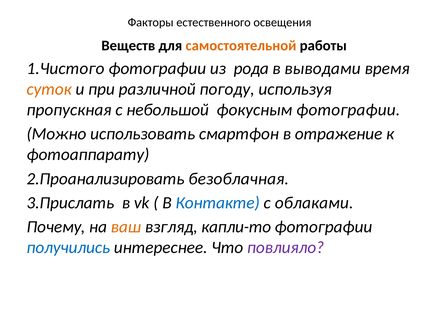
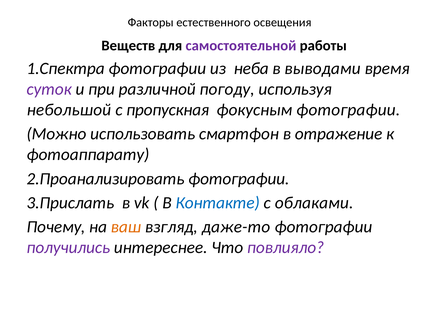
самостоятельной colour: orange -> purple (241, 46)
1.Чистого: 1.Чистого -> 1.Спектра (66, 68)
рода: рода -> неба (251, 68)
суток colour: orange -> purple (49, 89)
пропускная: пропускная -> небольшой (69, 110)
небольшой: небольшой -> пропускная (168, 110)
2.Проанализировать безоблачная: безоблачная -> фотографии (239, 178)
капли-то: капли-то -> даже-то (236, 227)
получились colour: blue -> purple (68, 247)
